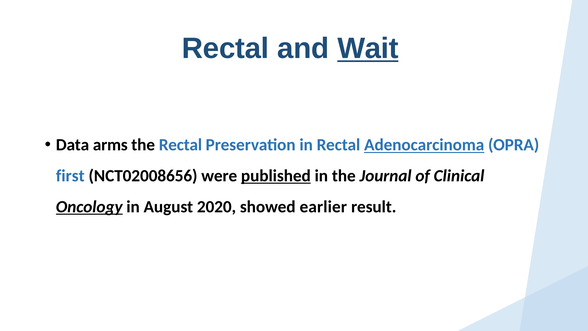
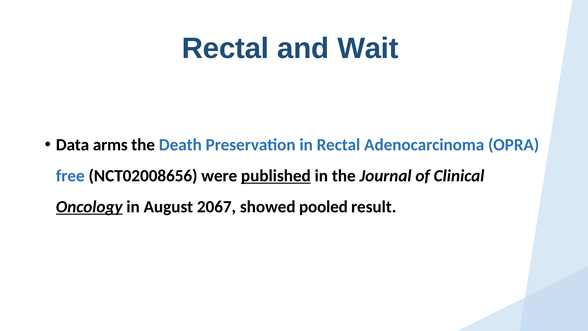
Wait underline: present -> none (368, 48)
the Rectal: Rectal -> Death (180, 145)
Adenocarcinoma underline: present -> none (424, 145)
first: first -> free (70, 176)
2020: 2020 -> 2067 (216, 207)
earlier: earlier -> pooled (323, 207)
